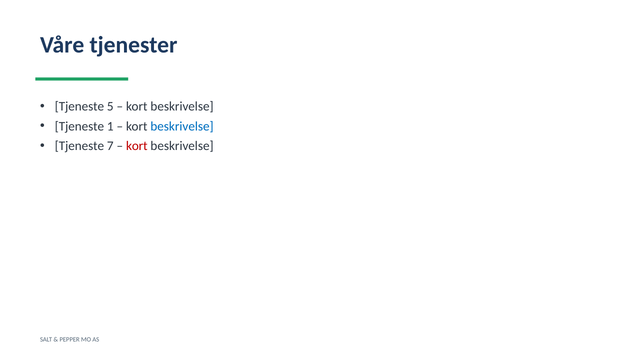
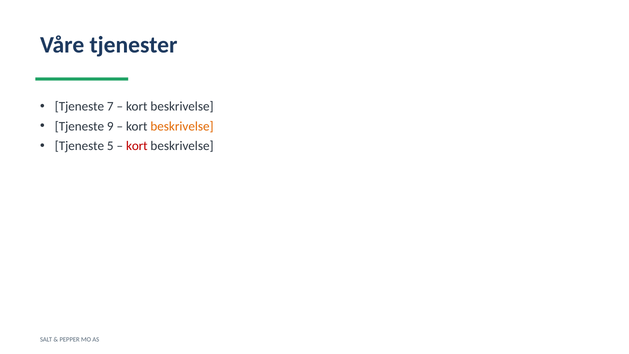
5: 5 -> 7 (110, 107)
1: 1 -> 9 (110, 126)
beskrivelse colour: blue -> orange (182, 126)
7: 7 -> 5 (110, 146)
